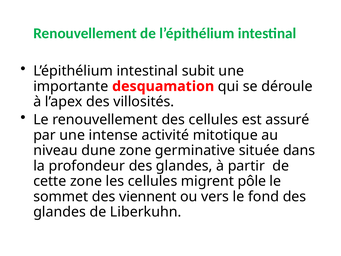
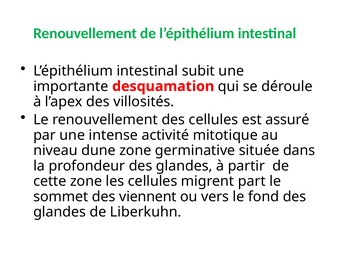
pôle: pôle -> part (252, 181)
